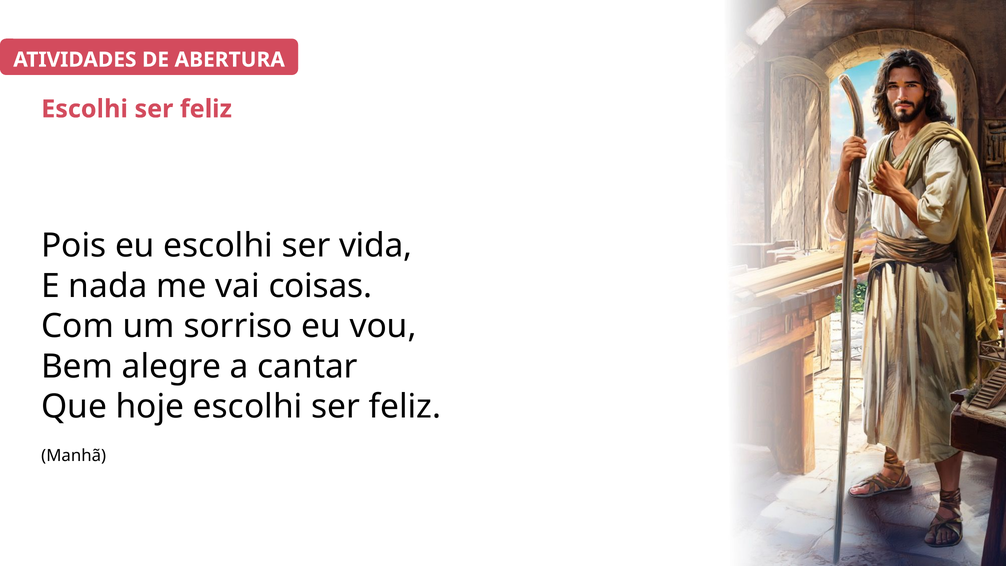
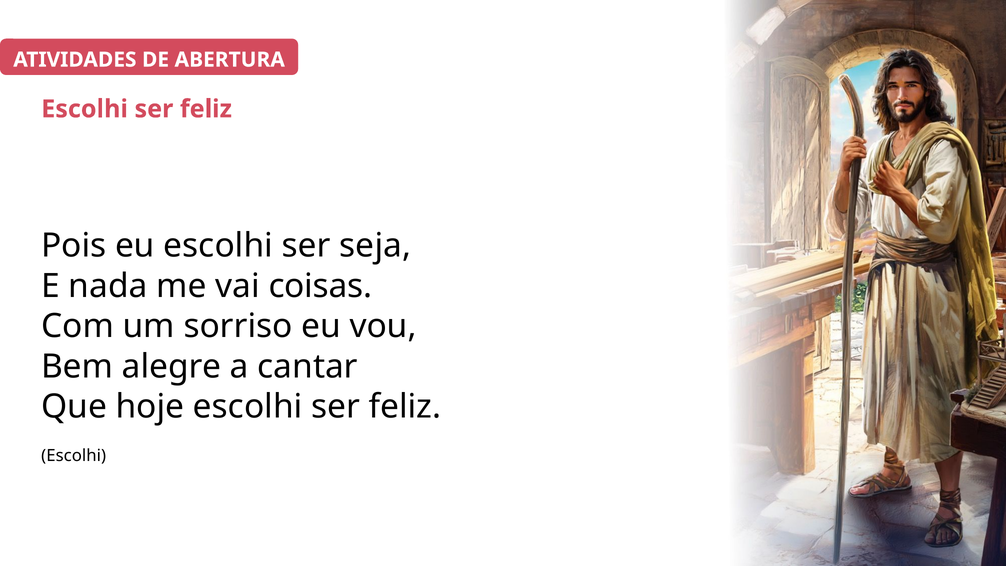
vida: vida -> seja (375, 246)
Manhã: Manhã -> Escolhi (74, 456)
